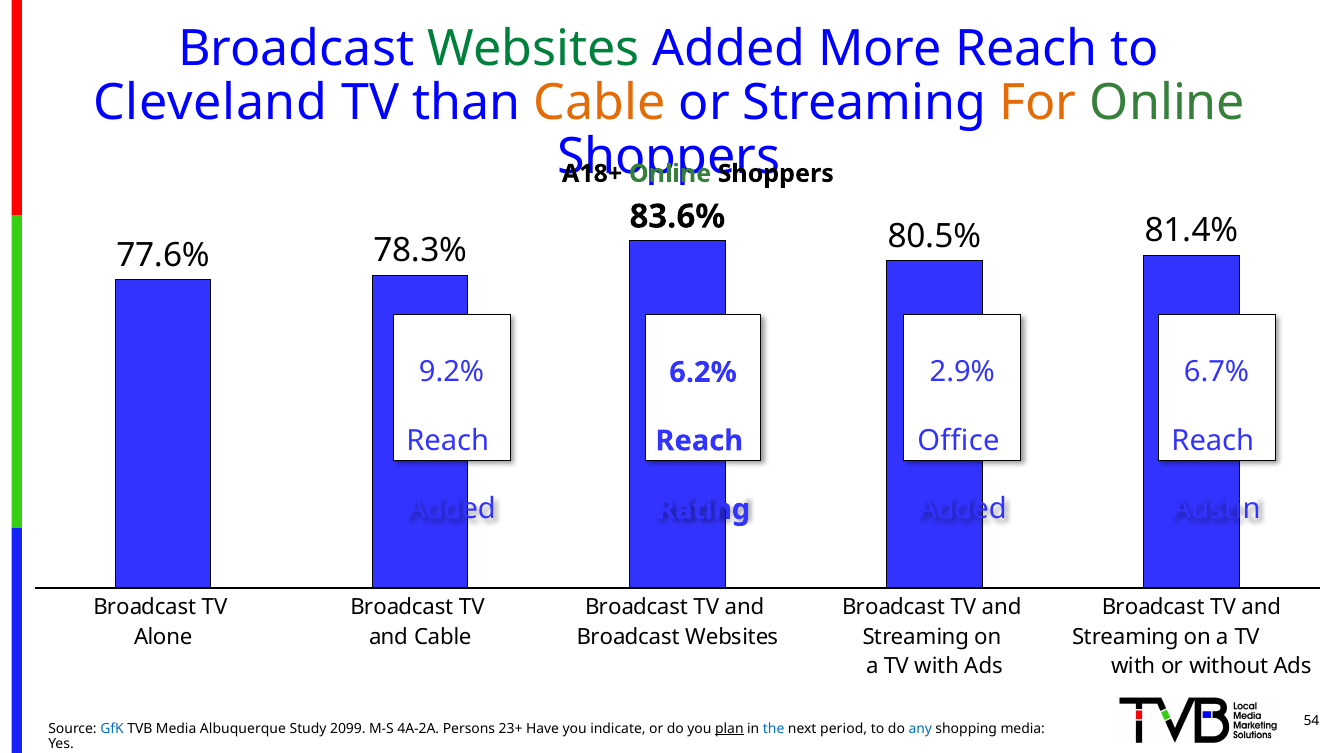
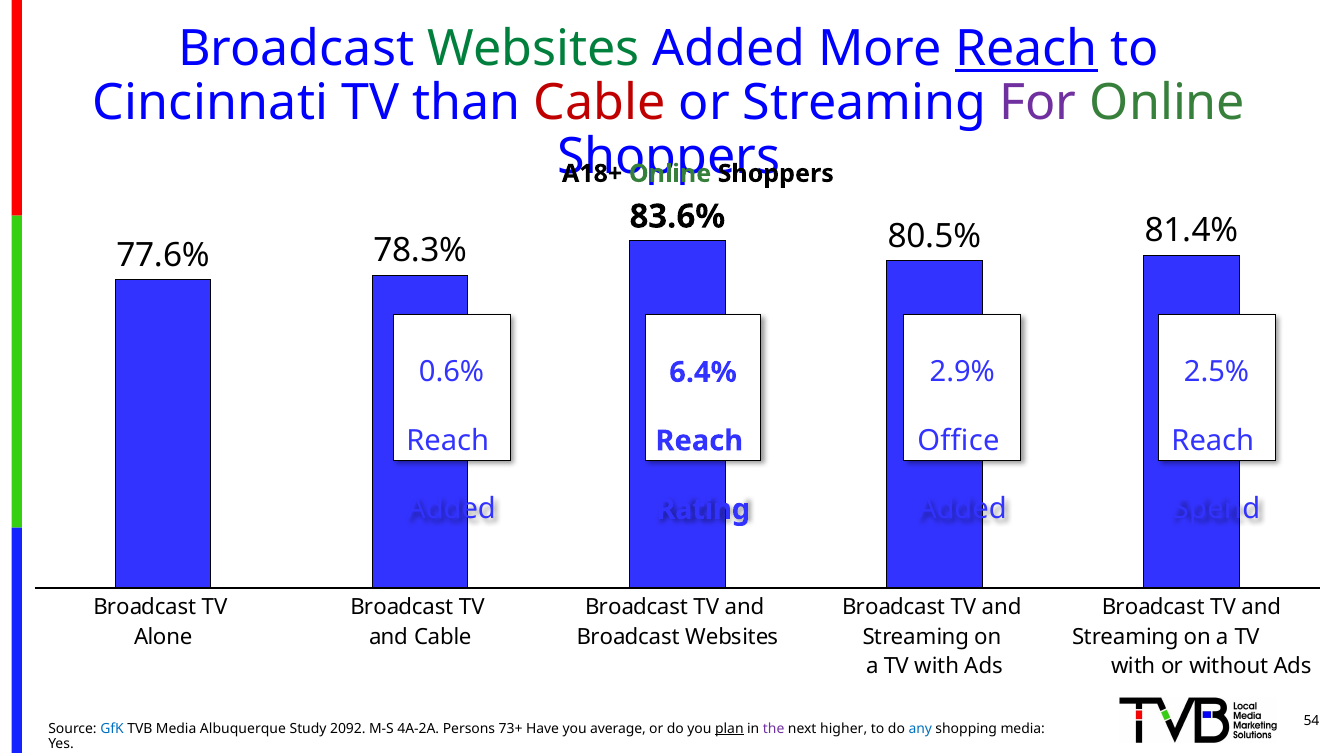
Reach underline: none -> present (1026, 49)
Cleveland: Cleveland -> Cincinnati (211, 103)
Cable colour: orange -> red (600, 103)
For colour: orange -> purple (1038, 103)
9.2%: 9.2% -> 0.6% (452, 372)
6.7%: 6.7% -> 2.5% (1217, 372)
6.2%: 6.2% -> 6.4% (703, 372)
Austin: Austin -> Spend (1216, 509)
2099: 2099 -> 2092 (348, 729)
23+: 23+ -> 73+ (511, 729)
indicate: indicate -> average (618, 729)
the colour: blue -> purple (774, 729)
period: period -> higher (844, 729)
